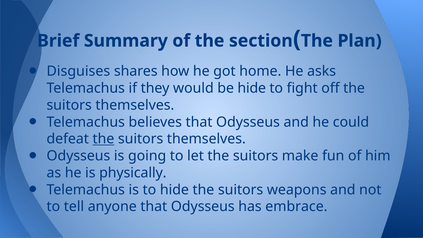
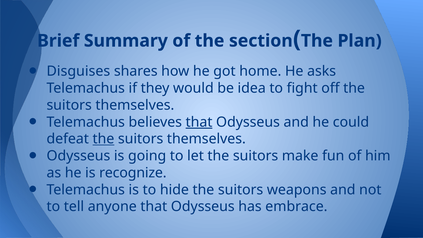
be hide: hide -> idea (252, 88)
that underline: none -> present (199, 122)
physically: physically -> recognize (133, 173)
